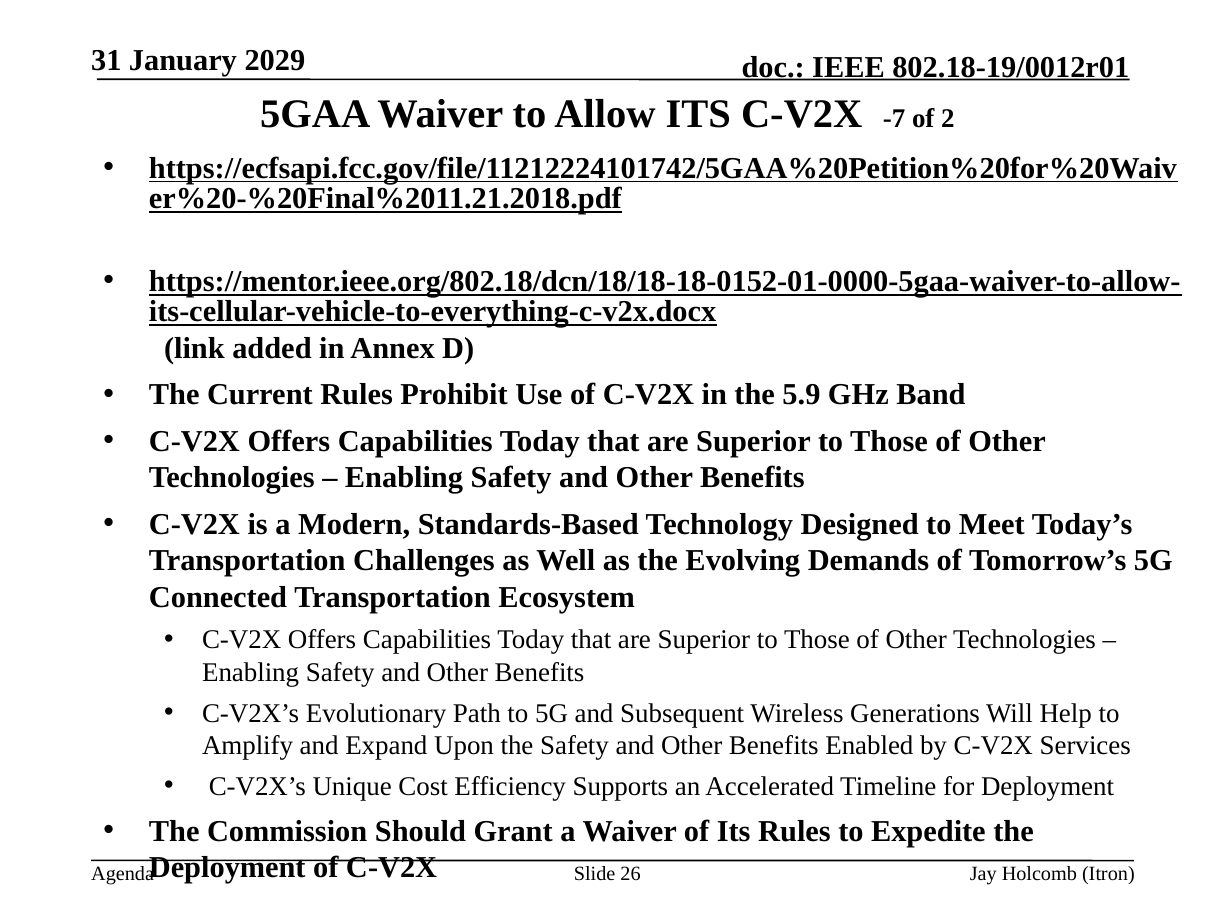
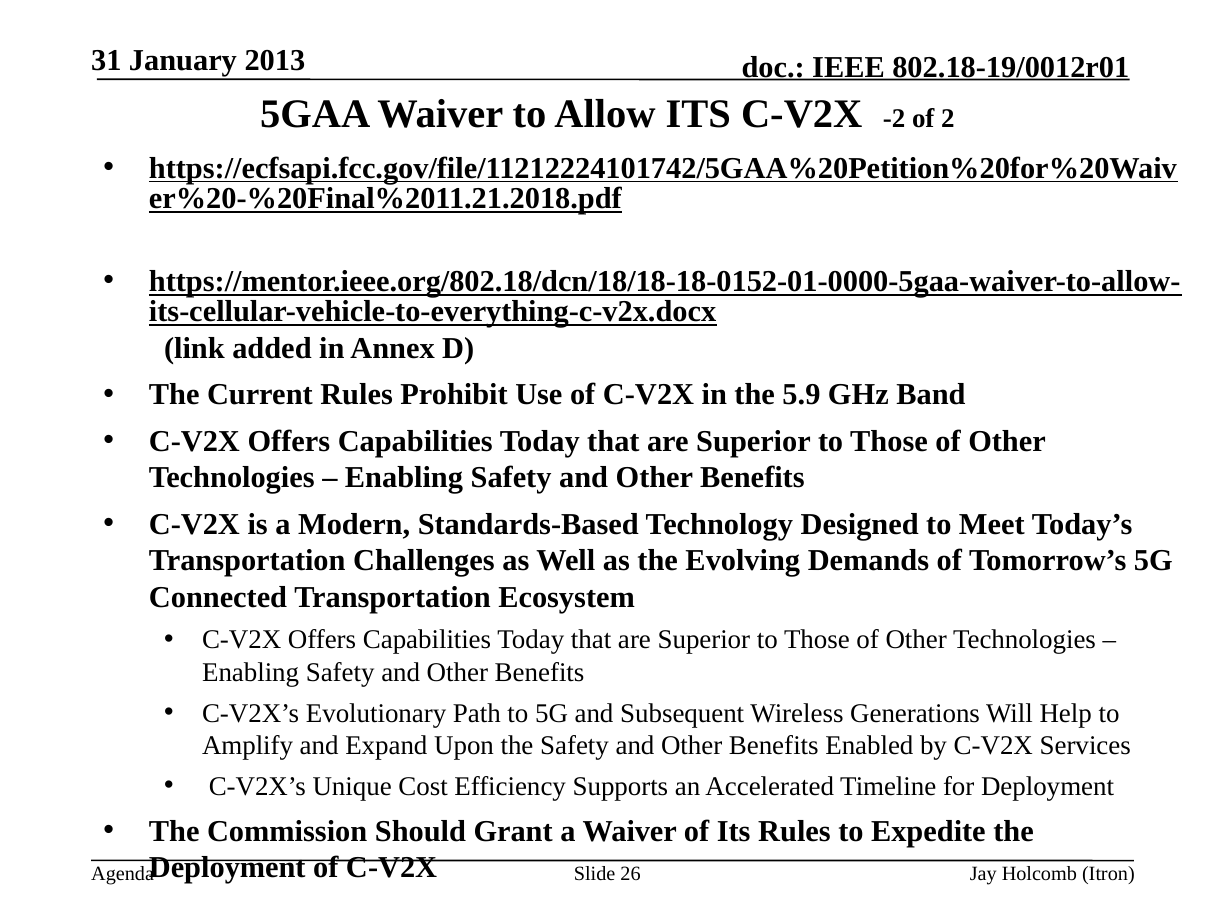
2029: 2029 -> 2013 (275, 61)
-7: -7 -> -2 (894, 119)
